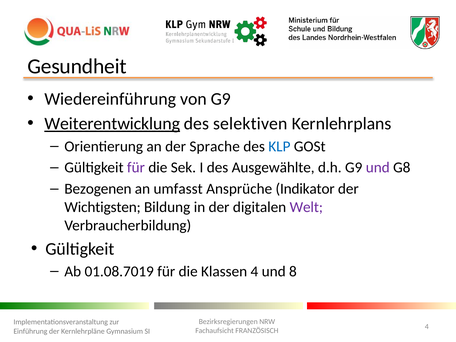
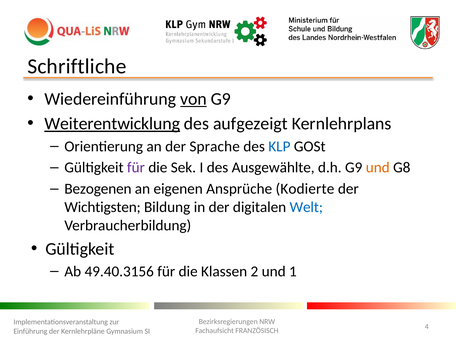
Gesundheit: Gesundheit -> Schriftliche (77, 67)
von underline: none -> present (193, 99)
selektiven: selektiven -> aufgezeigt (250, 124)
und colour: purple -> orange (378, 168)
umfasst: umfasst -> eigenen (178, 189)
Indikator: Indikator -> Kodierte (305, 189)
Welt colour: purple -> blue (306, 207)
01.08.7019: 01.08.7019 -> 49.40.3156 (119, 271)
Klassen 4: 4 -> 2 (254, 271)
8: 8 -> 1 (293, 271)
